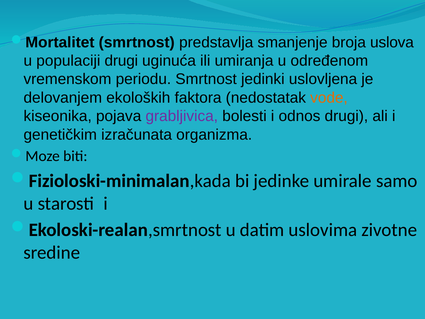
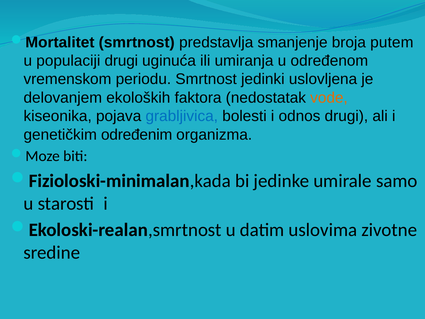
uslova: uslova -> putem (392, 42)
grabljivica colour: purple -> blue (182, 116)
izračunata: izračunata -> određenim (137, 135)
